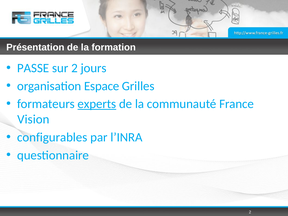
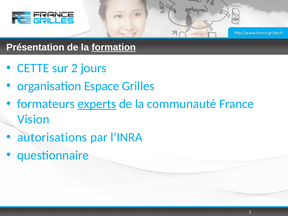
formation underline: none -> present (114, 47)
PASSE: PASSE -> CETTE (33, 68)
configurables: configurables -> autorisations (52, 137)
